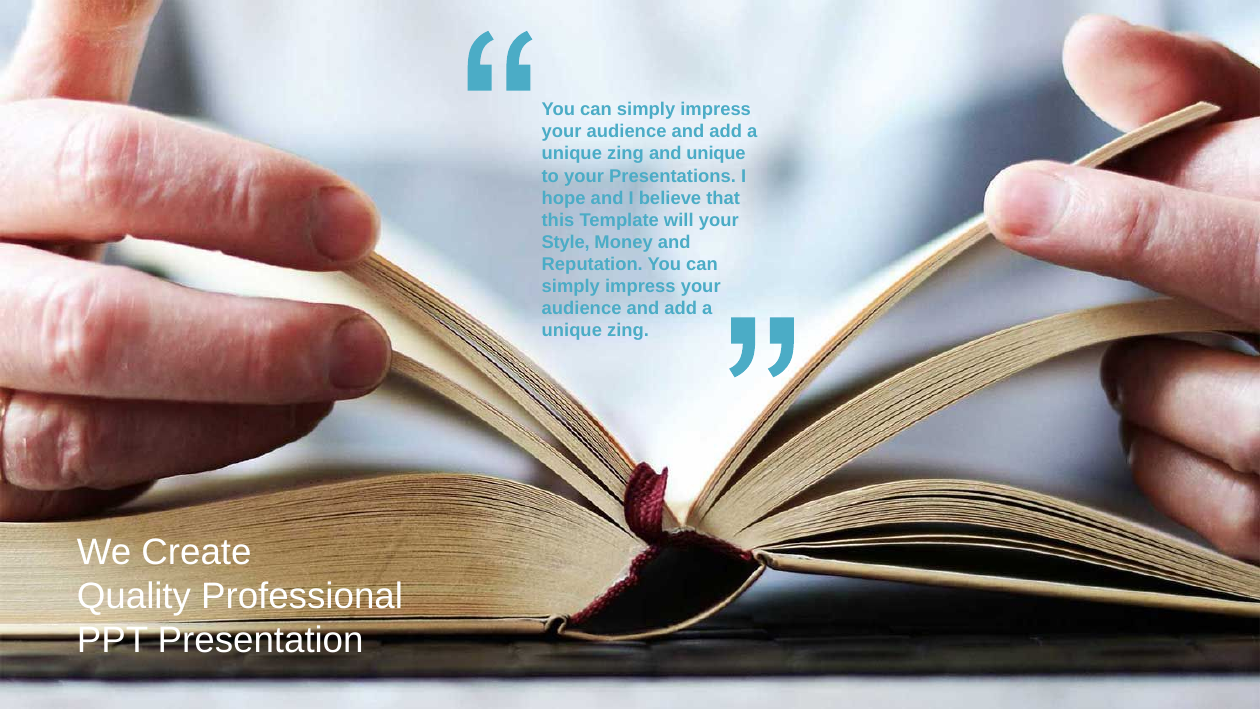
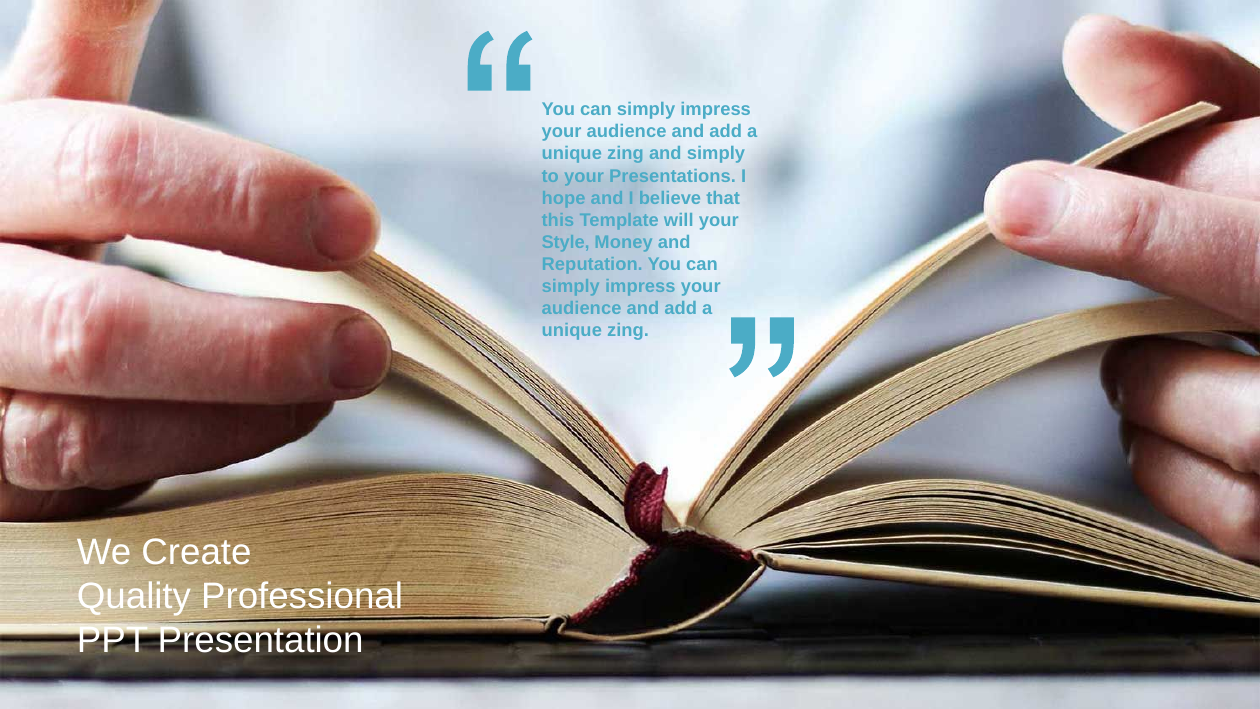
and unique: unique -> simply (716, 154)
